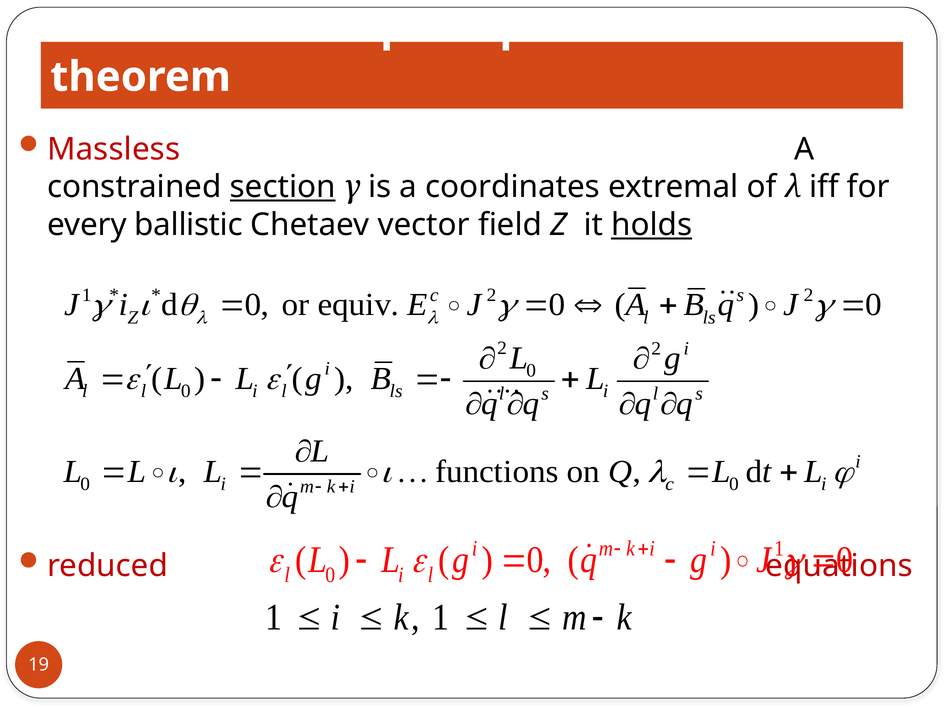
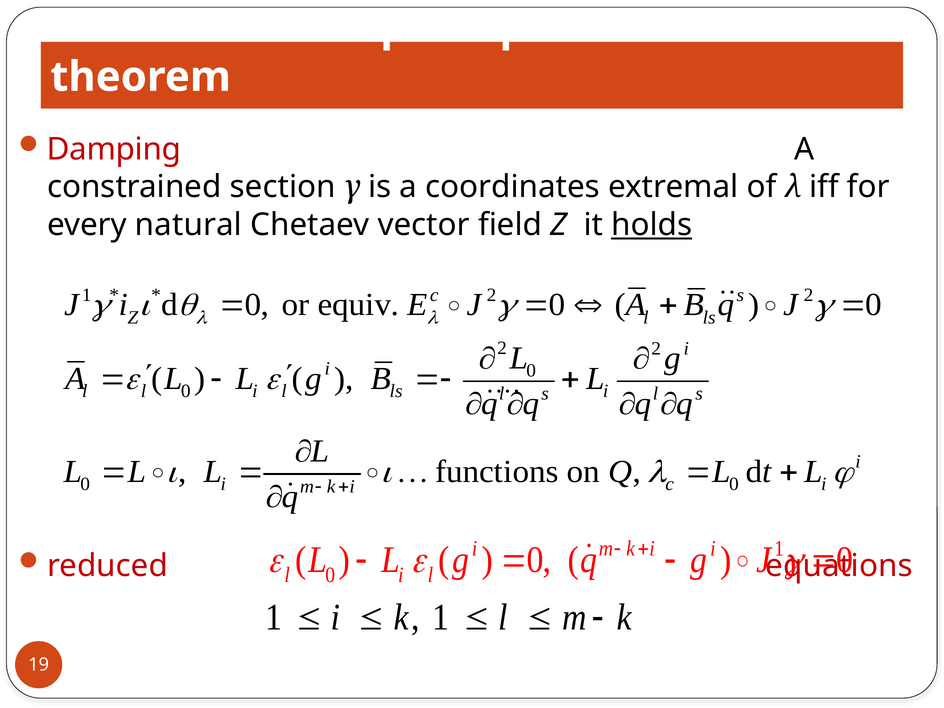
Massless: Massless -> Damping (114, 149)
section underline: present -> none (283, 187)
ballistic: ballistic -> natural (188, 225)
